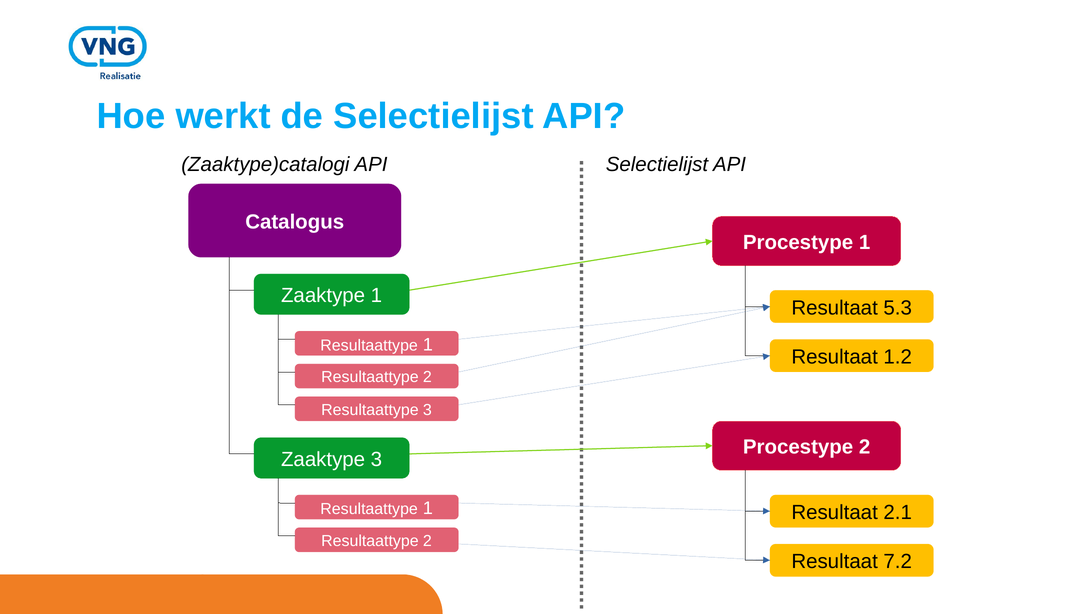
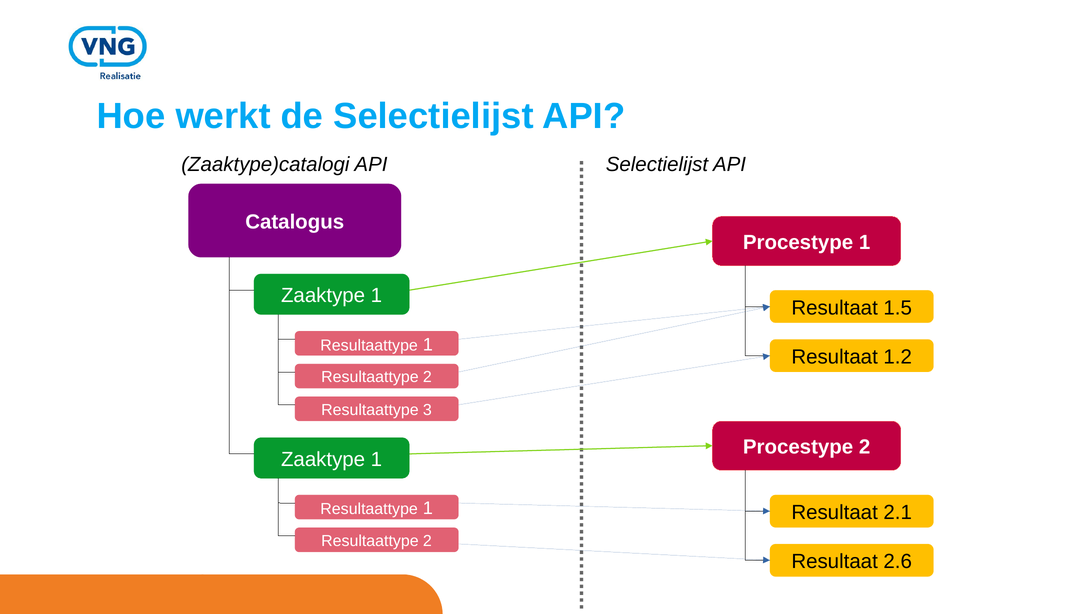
5.3: 5.3 -> 1.5 (898, 308)
3: 3 -> 1 (376, 460)
7.2: 7.2 -> 2.6 (898, 562)
